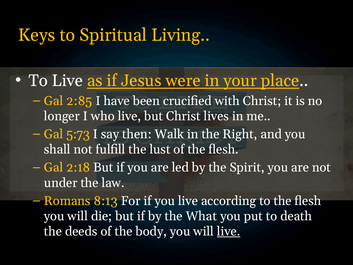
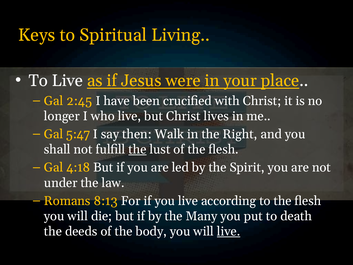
2:85: 2:85 -> 2:45 (79, 101)
5:73: 5:73 -> 5:47 (78, 134)
the underline: none -> present (137, 149)
2:18: 2:18 -> 4:18 (78, 167)
What: What -> Many (202, 216)
